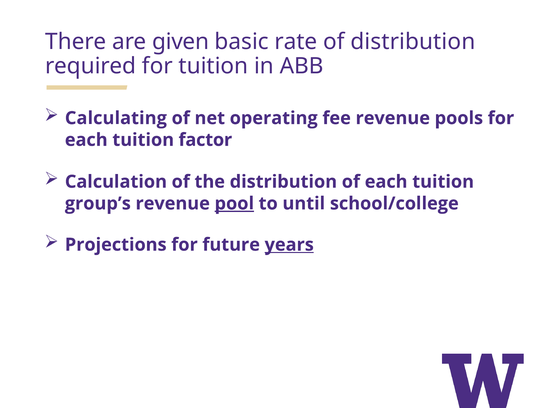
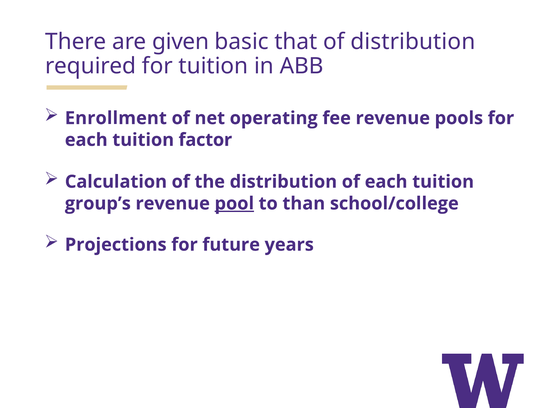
rate: rate -> that (296, 41)
Calculating: Calculating -> Enrollment (116, 118)
until: until -> than (304, 203)
years underline: present -> none (289, 244)
